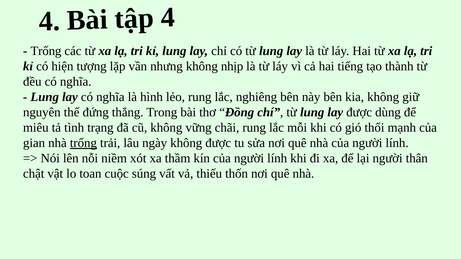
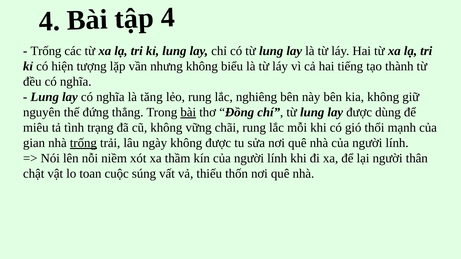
nhịp: nhịp -> biểu (232, 66)
hình: hình -> tăng (151, 97)
bài underline: none -> present (188, 112)
